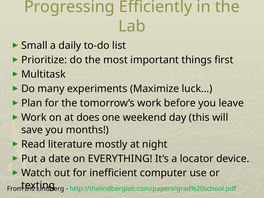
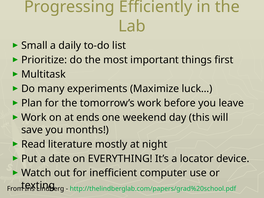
does: does -> ends (88, 118)
